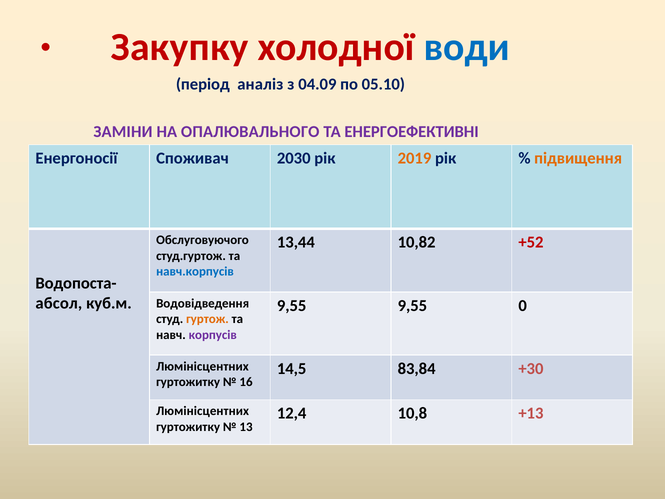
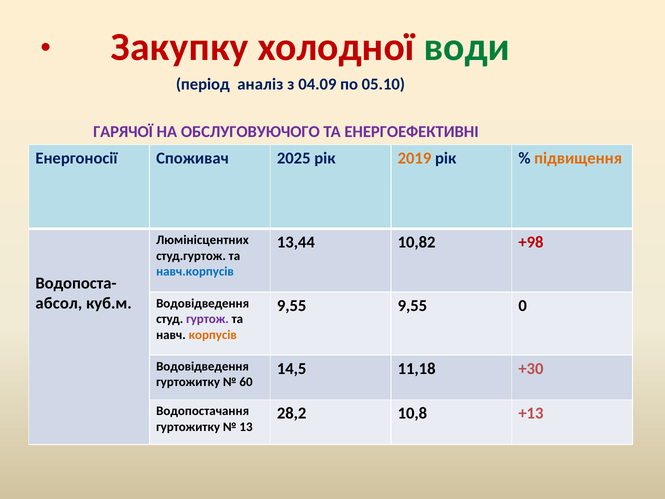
води colour: blue -> green (467, 47)
ЗАМІНИ: ЗАМІНИ -> ГАРЯЧОЇ (123, 132)
ОПАЛЮВАЛЬНОГО: ОПАЛЮВАЛЬНОГО -> ОБСЛУГОВУЮЧОГО (250, 132)
2030: 2030 -> 2025 (294, 158)
Обслуговуючого: Обслуговуючого -> Люмінісцентних (202, 240)
+52: +52 -> +98 (531, 242)
гуртож colour: orange -> purple (207, 319)
корпусів colour: purple -> orange (213, 335)
Люмінісцентних: Люмінісцентних -> Водовідведення (203, 366)
83,84: 83,84 -> 11,18 (417, 369)
16: 16 -> 60 (246, 382)
Люмінісцентних: Люмінісцентних -> Водопостачання (203, 411)
12,4: 12,4 -> 28,2 (292, 413)
